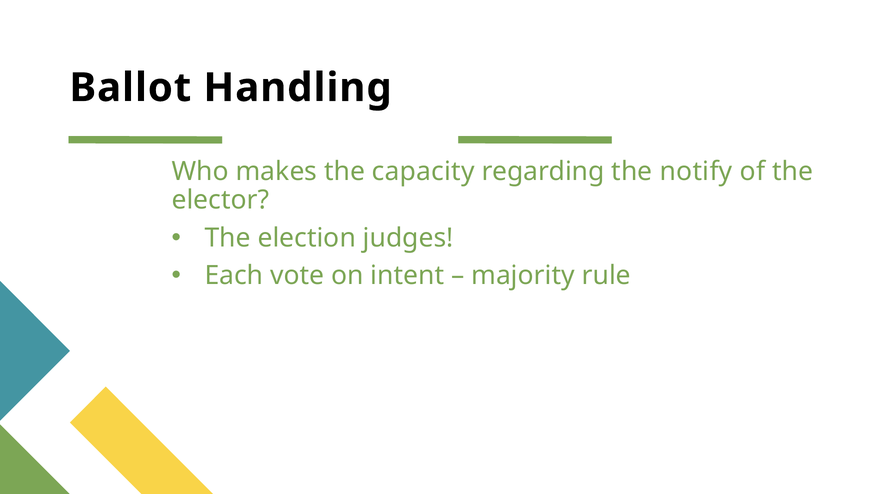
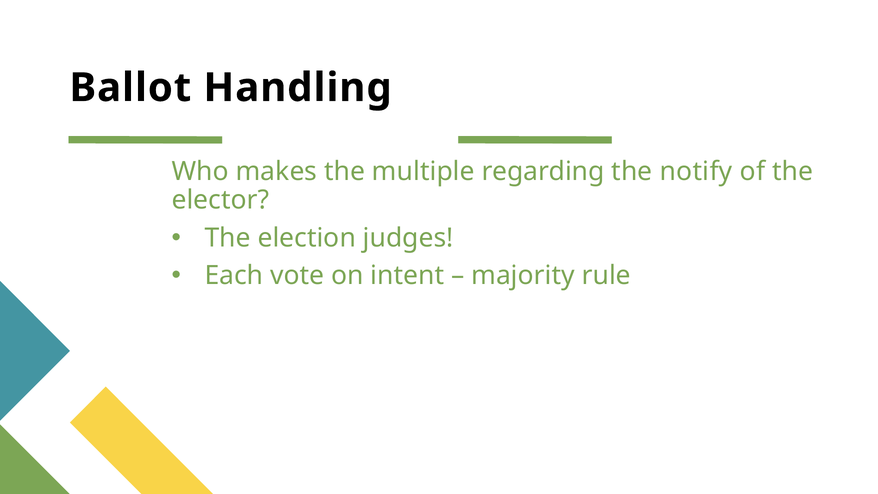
capacity: capacity -> multiple (423, 171)
